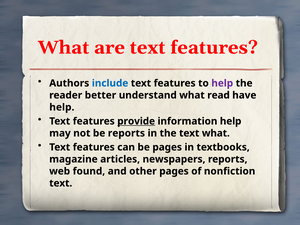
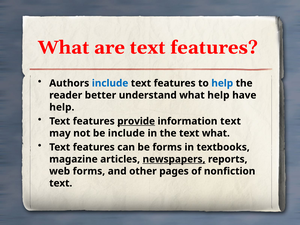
help colour: purple -> blue (222, 83)
what read: read -> help (218, 95)
information help: help -> text (231, 121)
be reports: reports -> include (126, 133)
be pages: pages -> forms (167, 147)
newspapers underline: none -> present (174, 159)
web found: found -> forms (89, 171)
